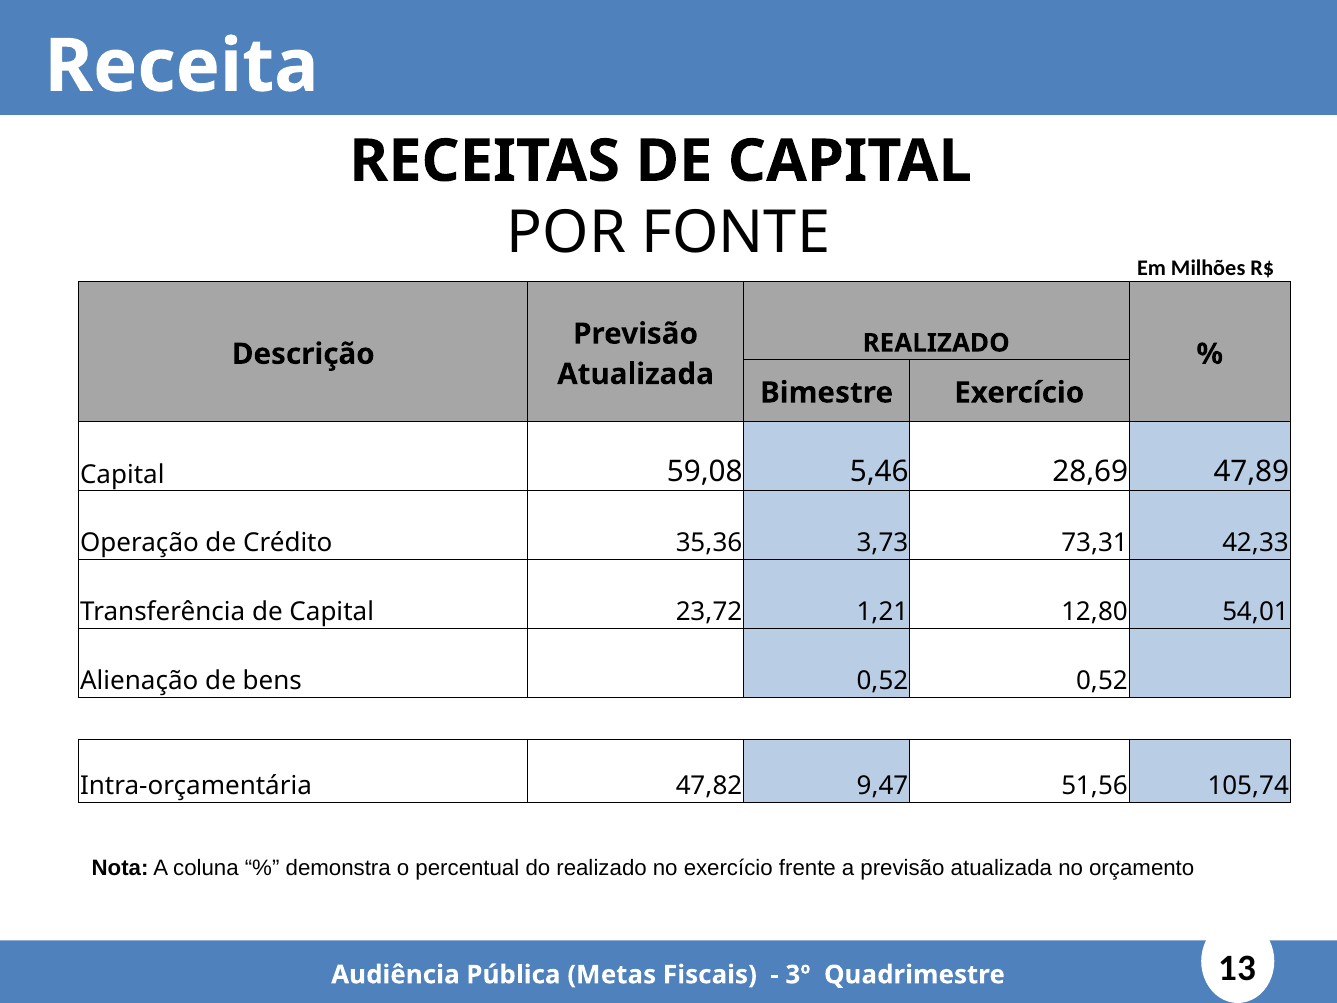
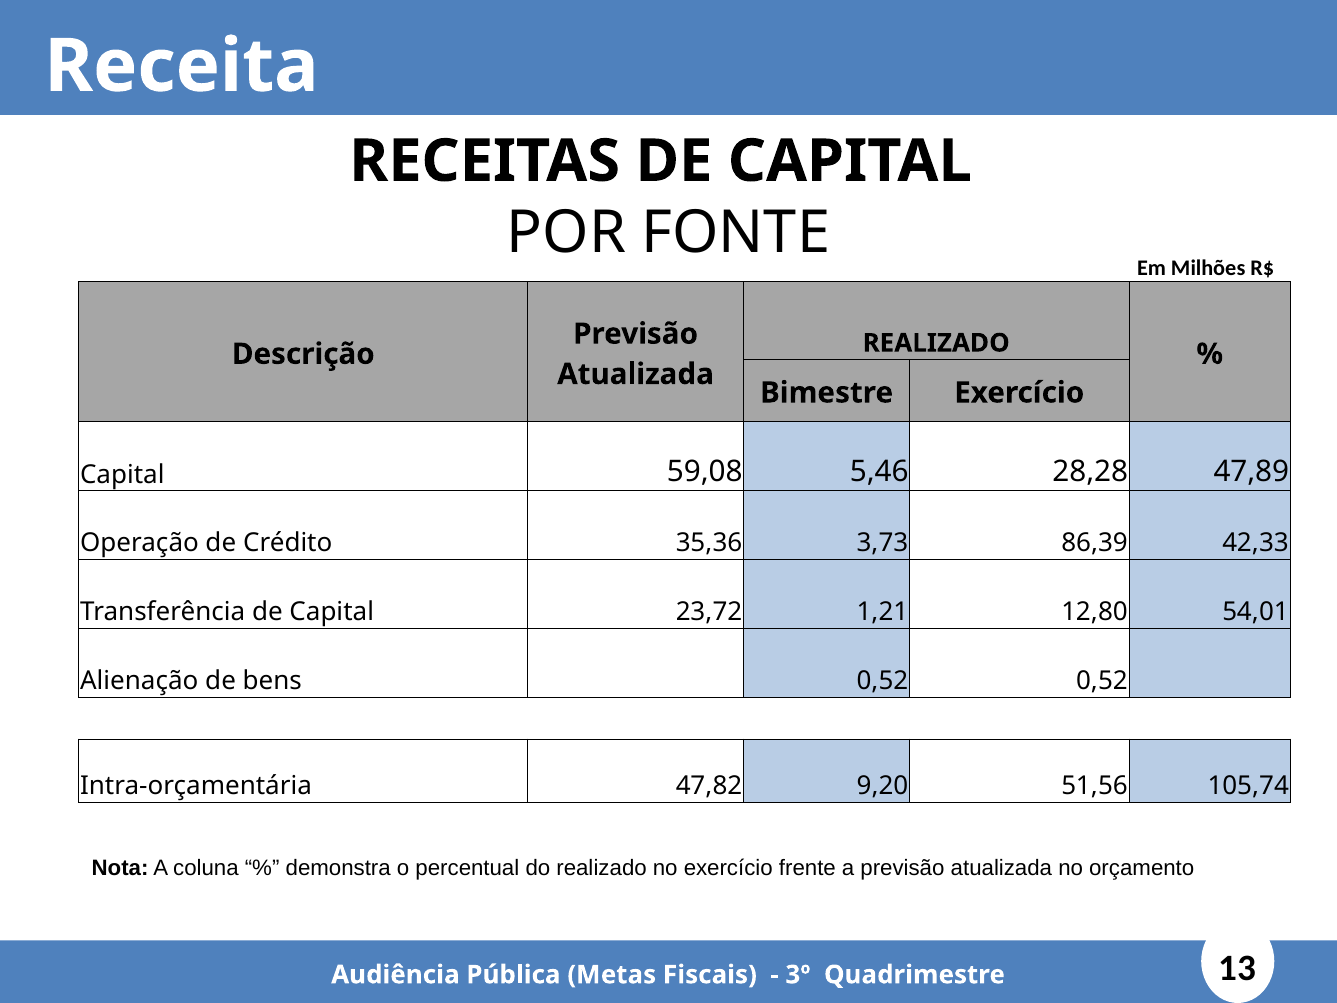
28,69: 28,69 -> 28,28 (1090, 472)
73,31: 73,31 -> 86,39 (1095, 543)
9,47: 9,47 -> 9,20 (883, 786)
